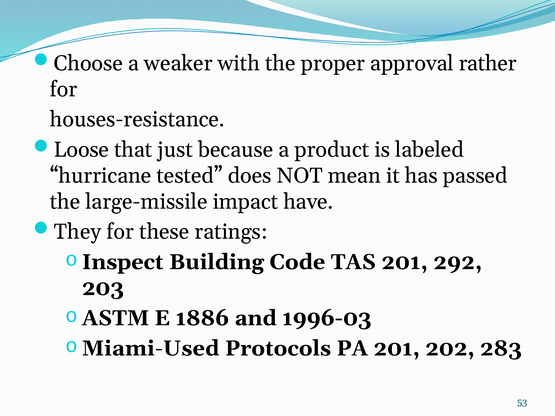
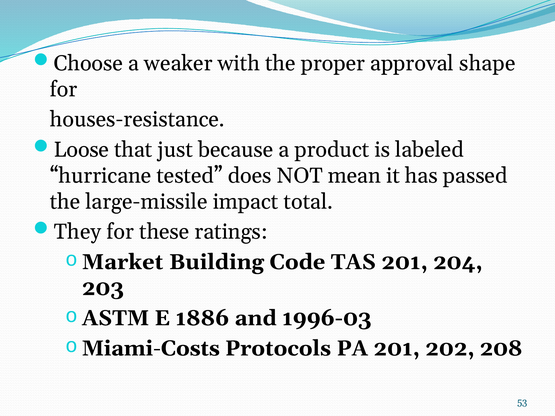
rather: rather -> shape (487, 63)
have: have -> total (308, 202)
Inspect: Inspect -> Market (123, 262)
292: 292 -> 204 (458, 262)
Miami-Used: Miami-Used -> Miami-Costs (151, 349)
283: 283 -> 208 (501, 349)
